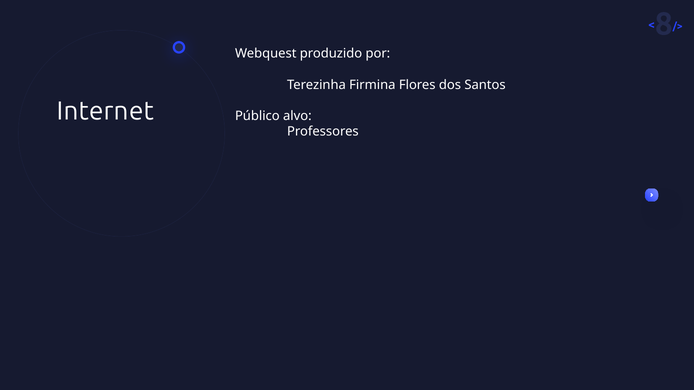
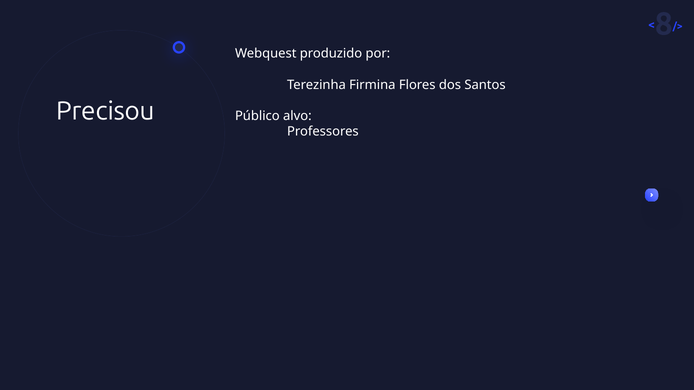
Internet: Internet -> Precisou (106, 111)
